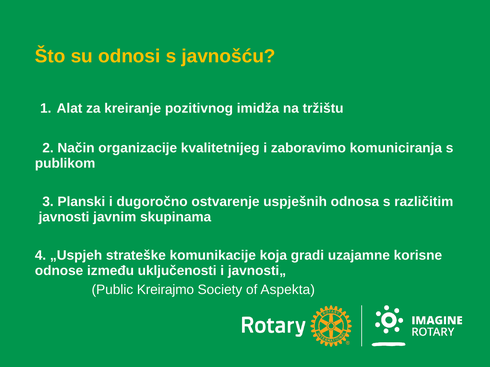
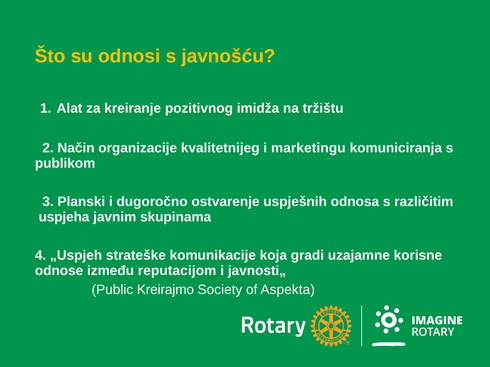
zaboravimo: zaboravimo -> marketingu (308, 148)
javnosti: javnosti -> uspjeha (64, 217)
uključenosti: uključenosti -> reputacijom (177, 271)
